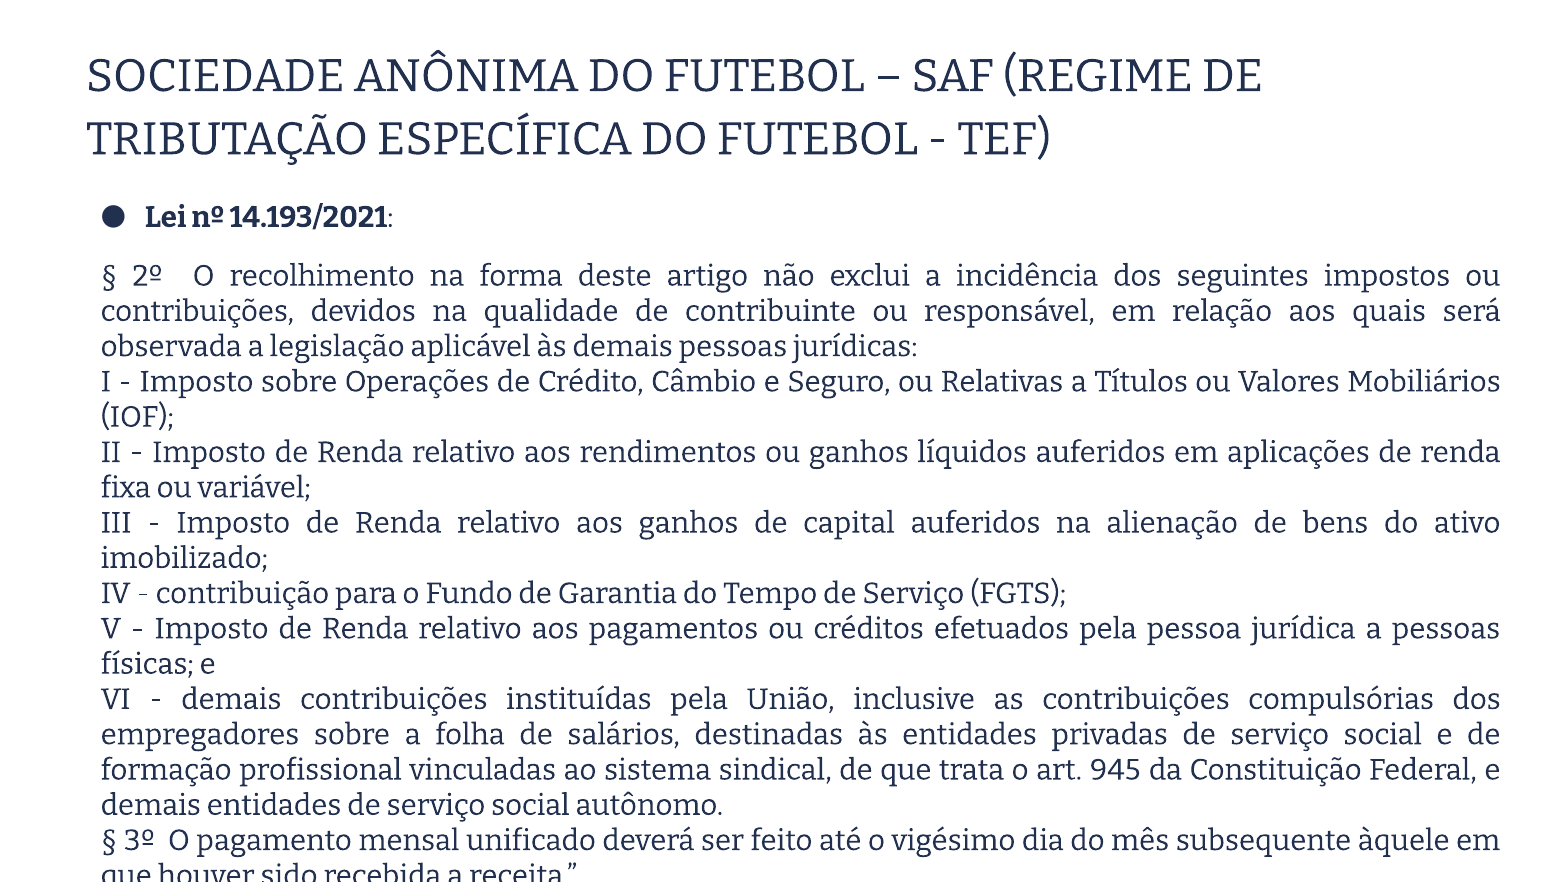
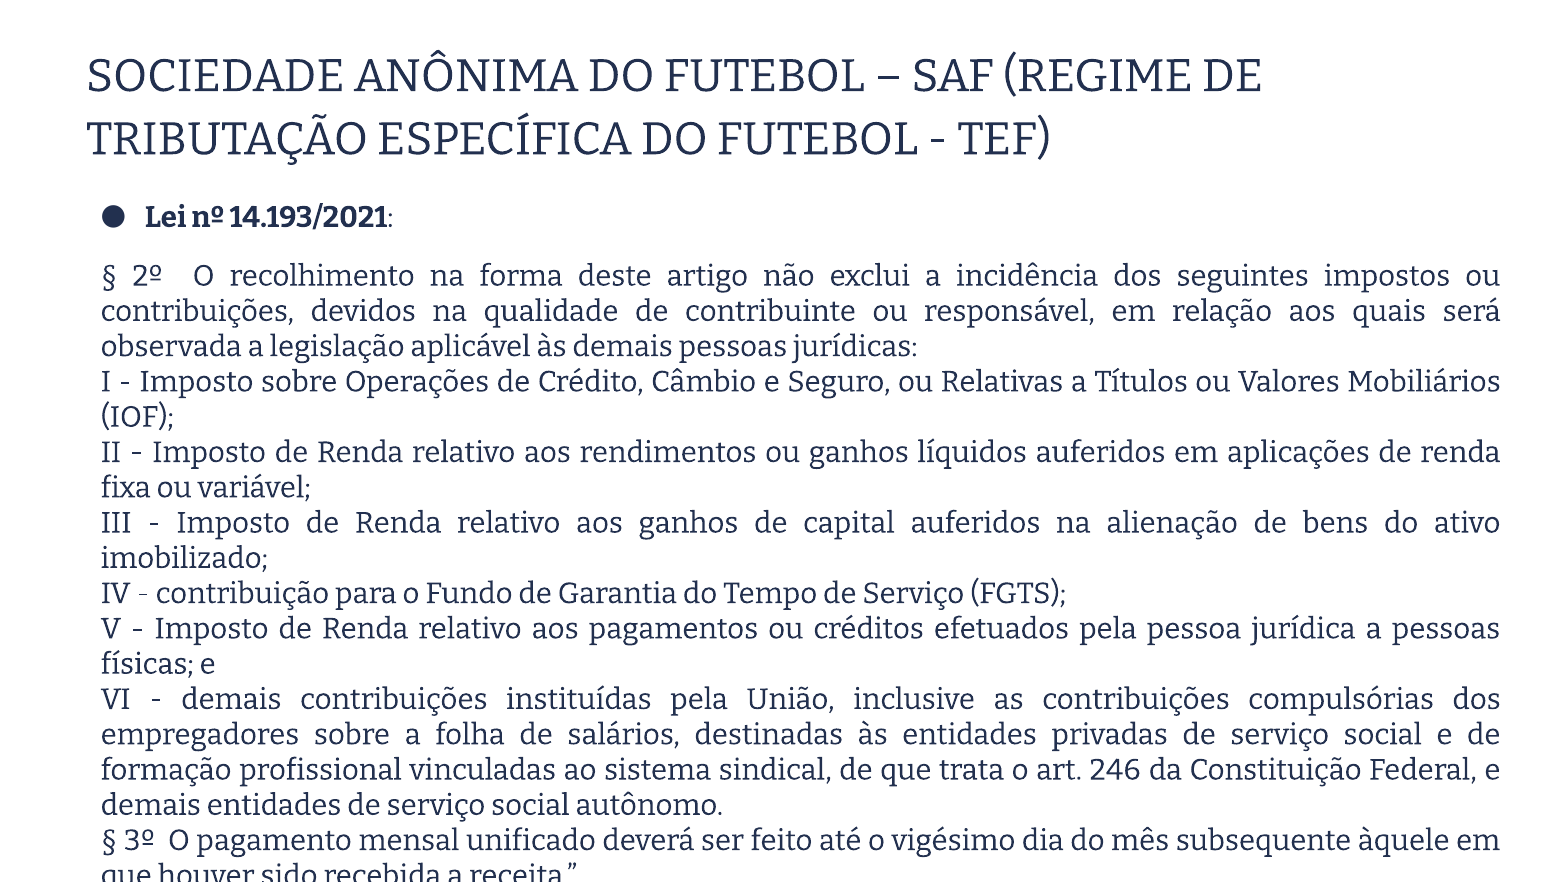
945: 945 -> 246 (1115, 769)
